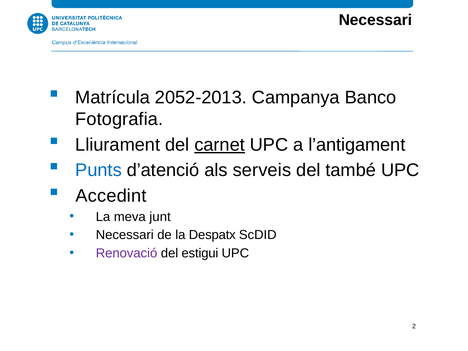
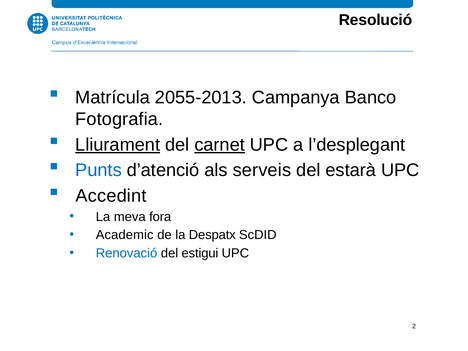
Necessari: Necessari -> Resolució (376, 20)
2052-2013: 2052-2013 -> 2055-2013 (201, 97)
Lliurament underline: none -> present (118, 145)
l’antigament: l’antigament -> l’desplegant (357, 145)
també: també -> estarà (351, 170)
junt: junt -> fora (160, 217)
Necessari: Necessari -> Academic (125, 235)
Renovació colour: purple -> blue (127, 253)
